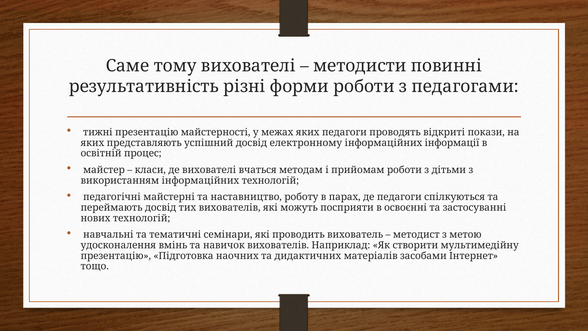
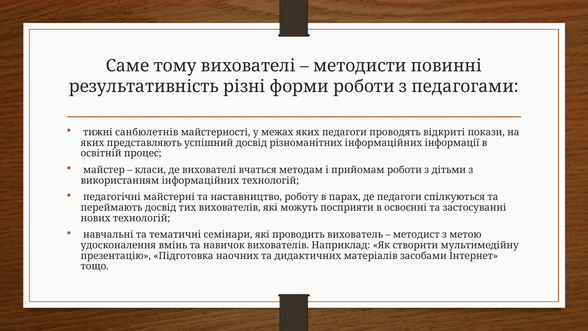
тижні презентацію: презентацію -> санбюлетнів (147, 132)
електронному: електронному -> різноманітних (306, 143)
